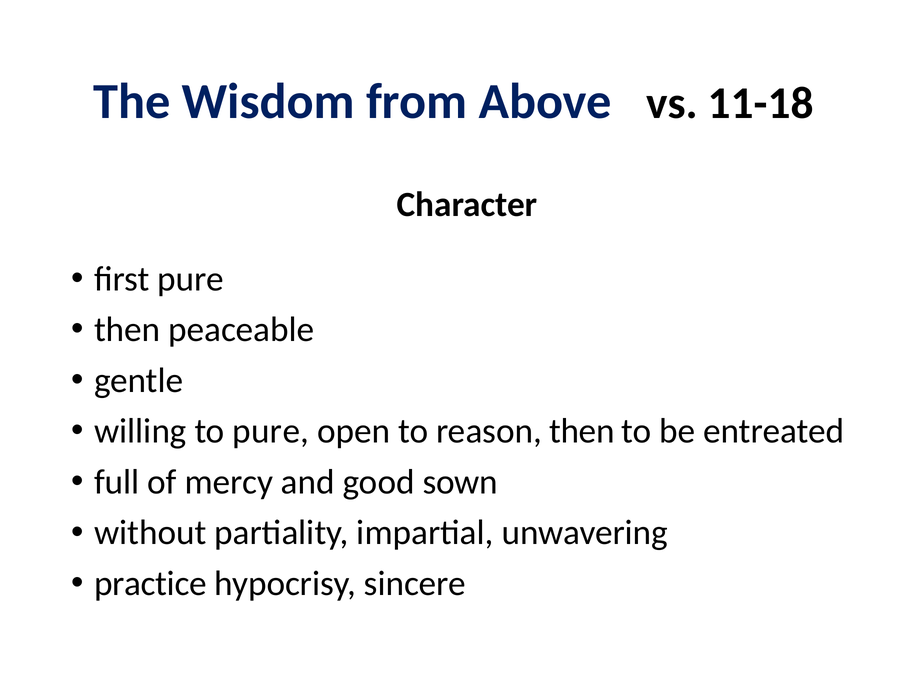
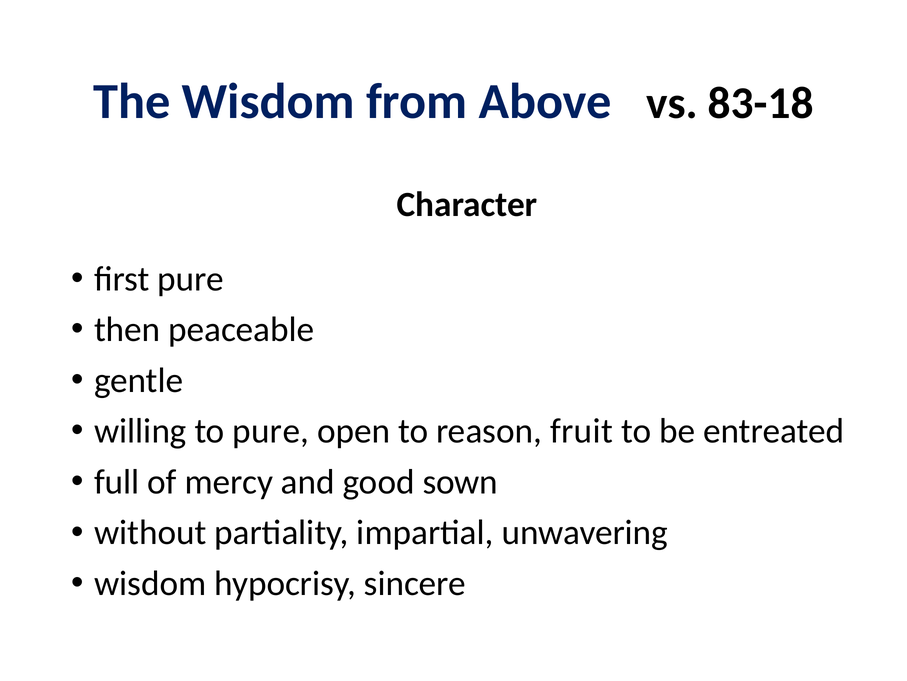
11-18: 11-18 -> 83-18 (761, 103)
reason then: then -> fruit (582, 431)
practice: practice -> wisdom (150, 583)
